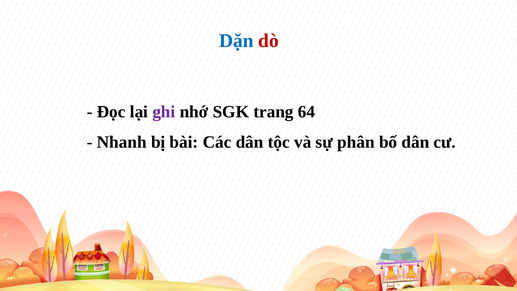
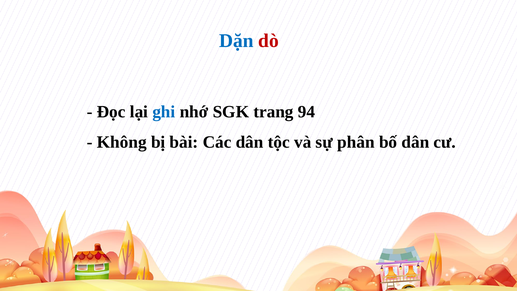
ghi colour: purple -> blue (164, 112)
64: 64 -> 94 (307, 112)
Nhanh: Nhanh -> Không (122, 142)
